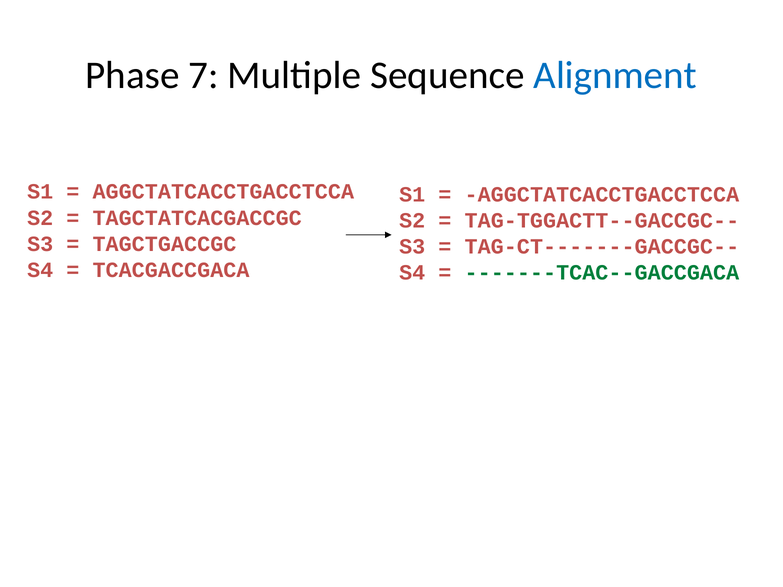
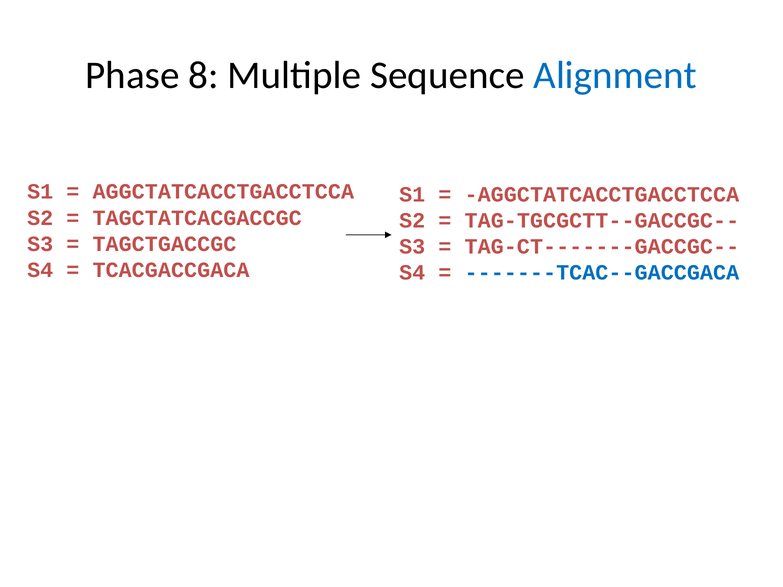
7: 7 -> 8 (203, 75)
TAG-TGGACTT--GACCGC--: TAG-TGGACTT--GACCGC-- -> TAG-TGCGCTT--GACCGC-- (602, 221)
-------TCAC--GACCGACA colour: green -> blue (602, 273)
